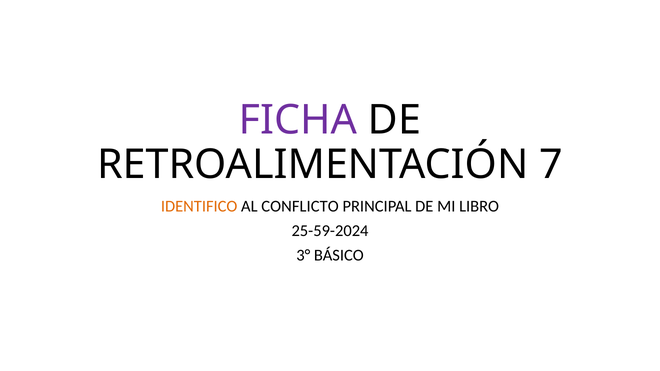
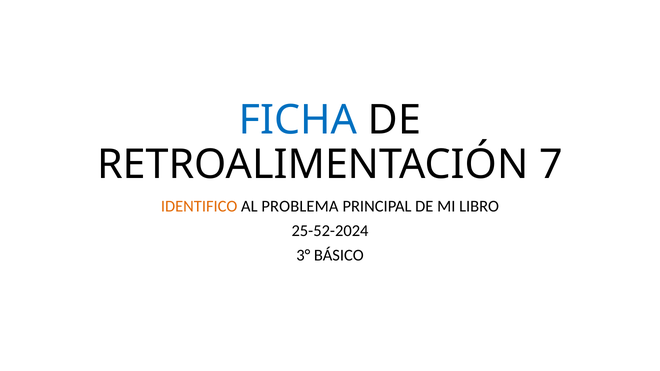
FICHA colour: purple -> blue (298, 120)
CONFLICTO: CONFLICTO -> PROBLEMA (300, 206)
25-59-2024: 25-59-2024 -> 25-52-2024 (330, 231)
